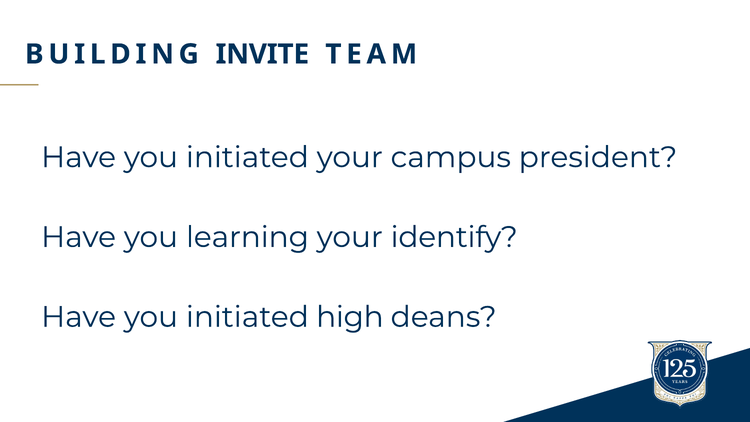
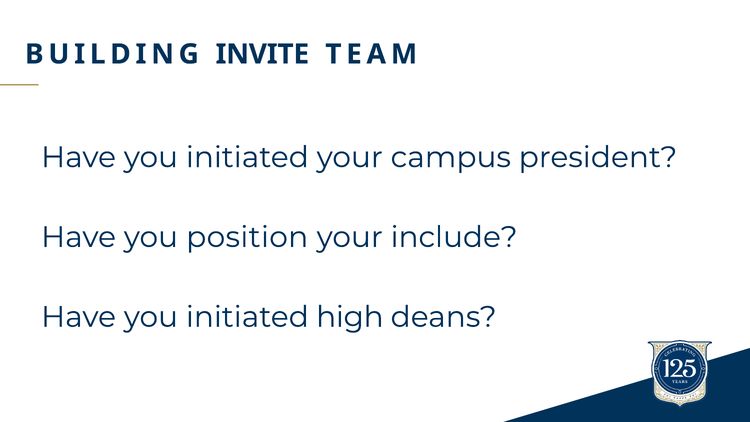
learning: learning -> position (247, 237)
identify: identify -> include (454, 237)
